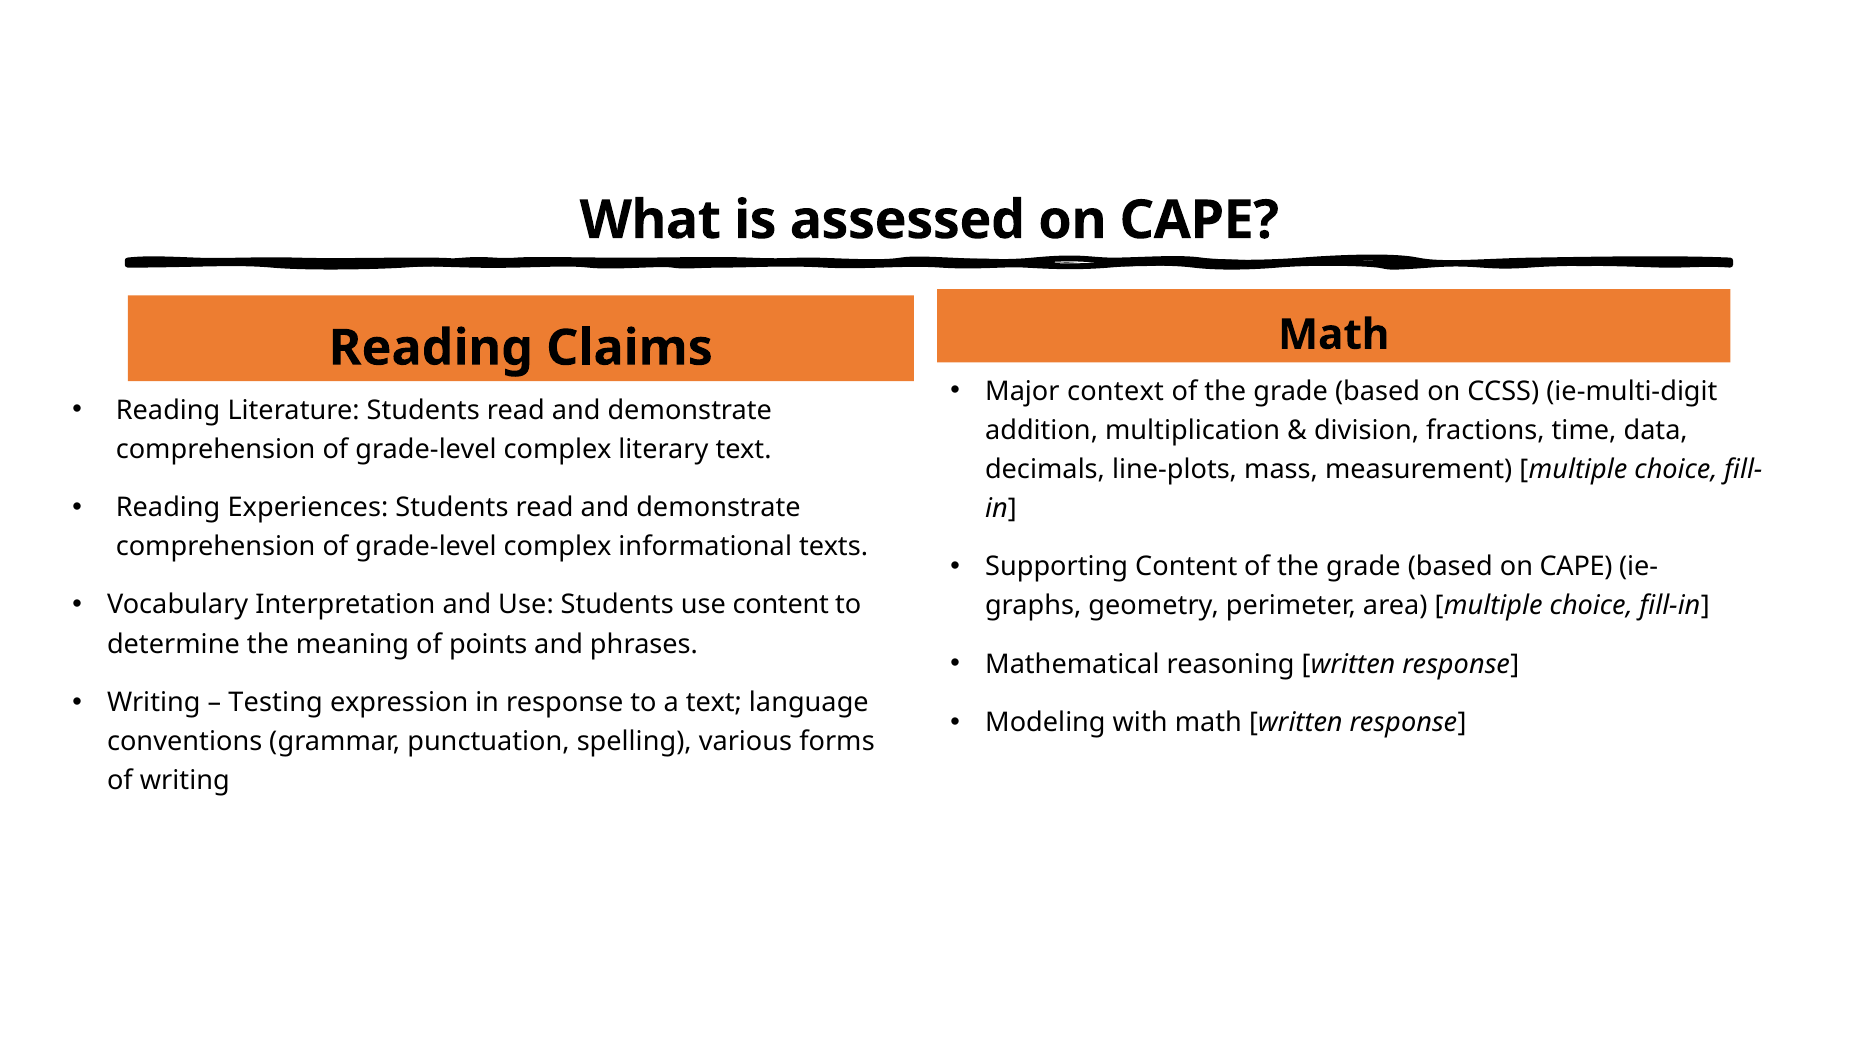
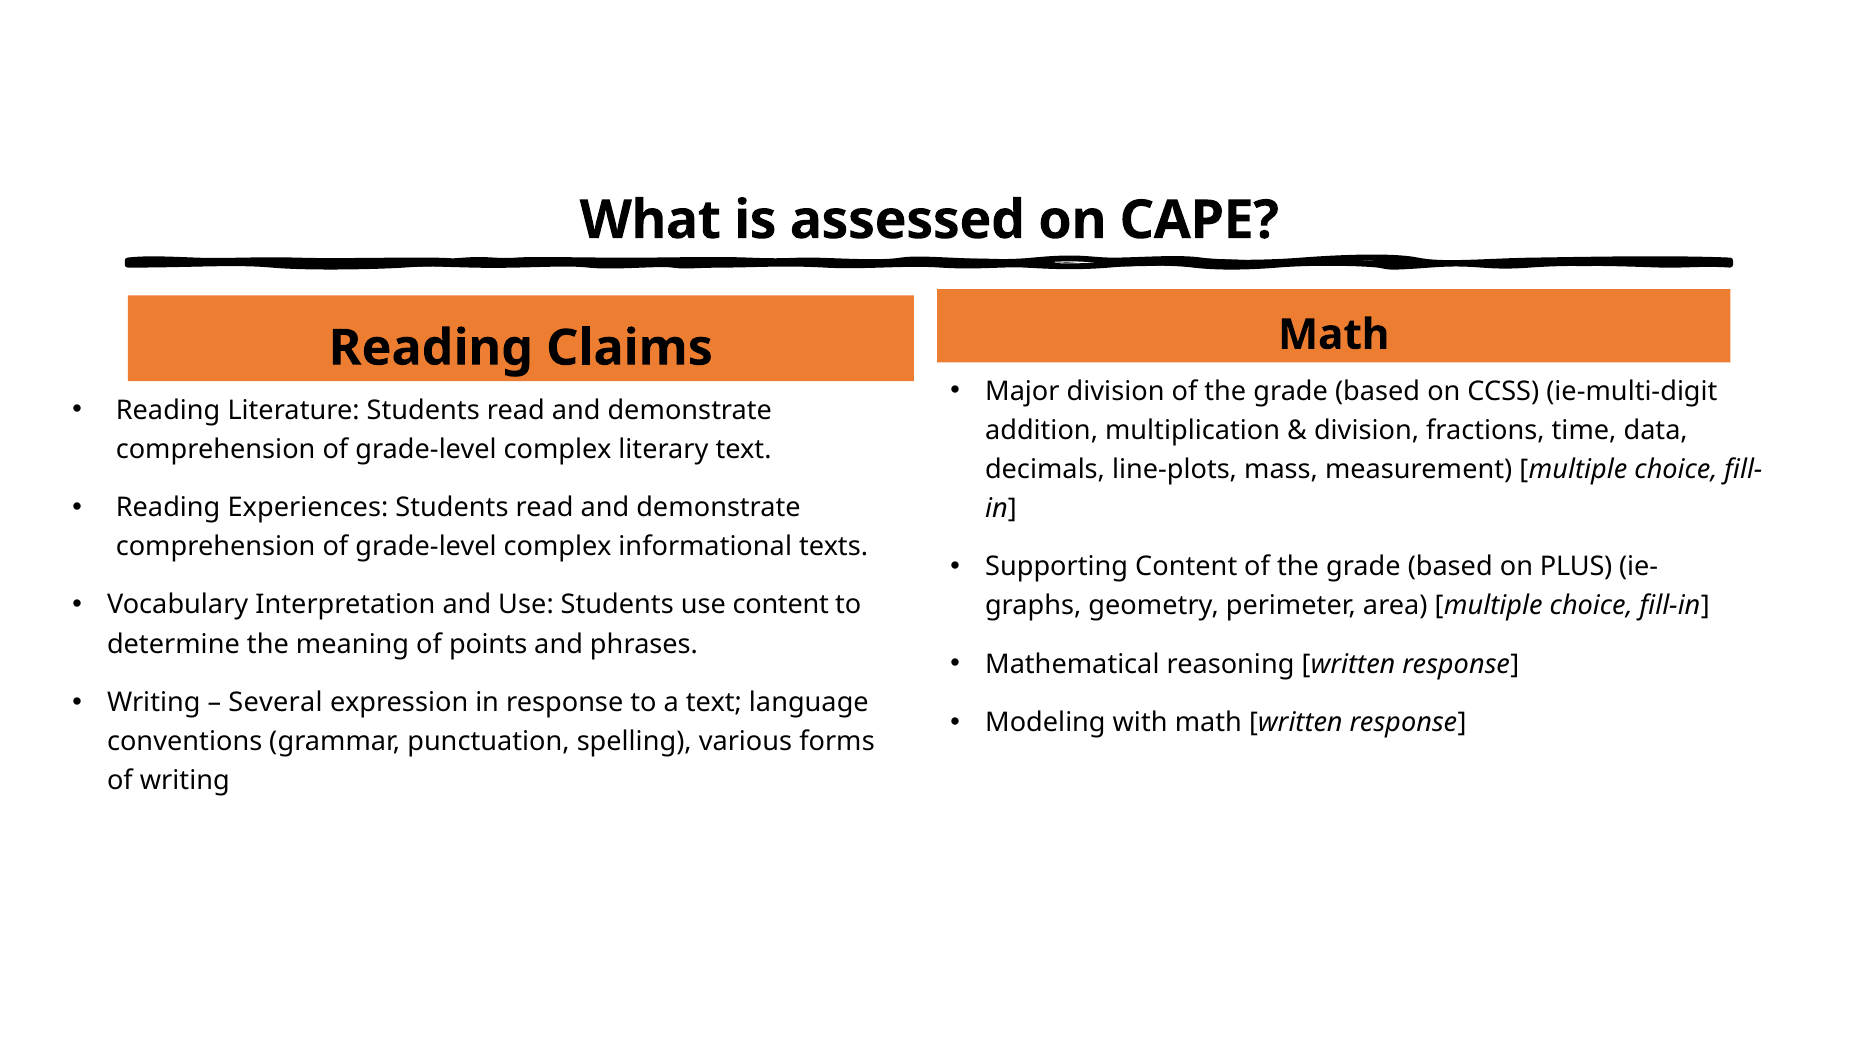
Major context: context -> division (1116, 391)
based on CAPE: CAPE -> PLUS (1576, 567)
Testing: Testing -> Several (276, 703)
